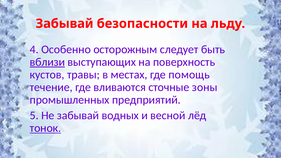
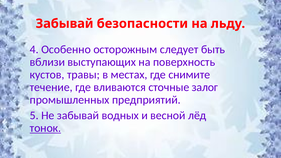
вблизи underline: present -> none (47, 62)
помощь: помощь -> снимите (189, 75)
зоны: зоны -> залог (205, 87)
